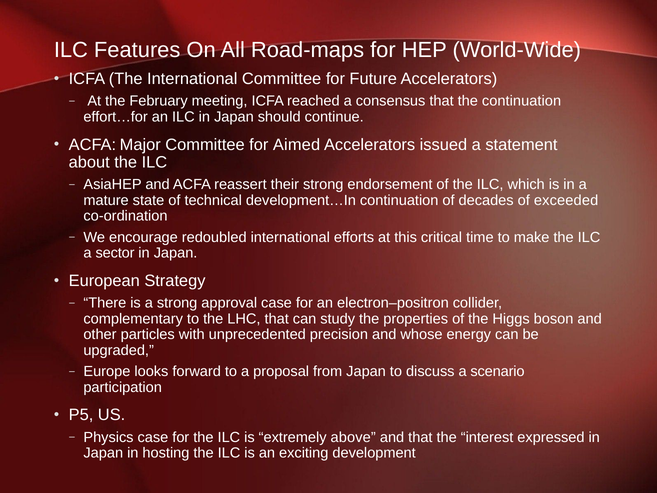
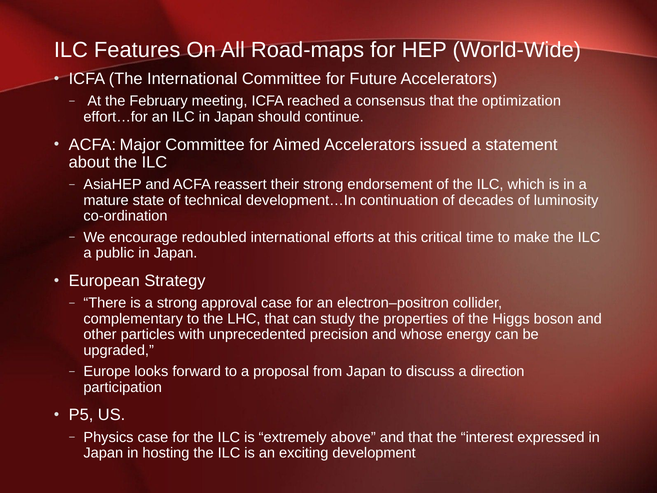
the continuation: continuation -> optimization (521, 101)
exceeded: exceeded -> luminosity (566, 200)
sector: sector -> public (115, 253)
scenario: scenario -> direction (497, 371)
